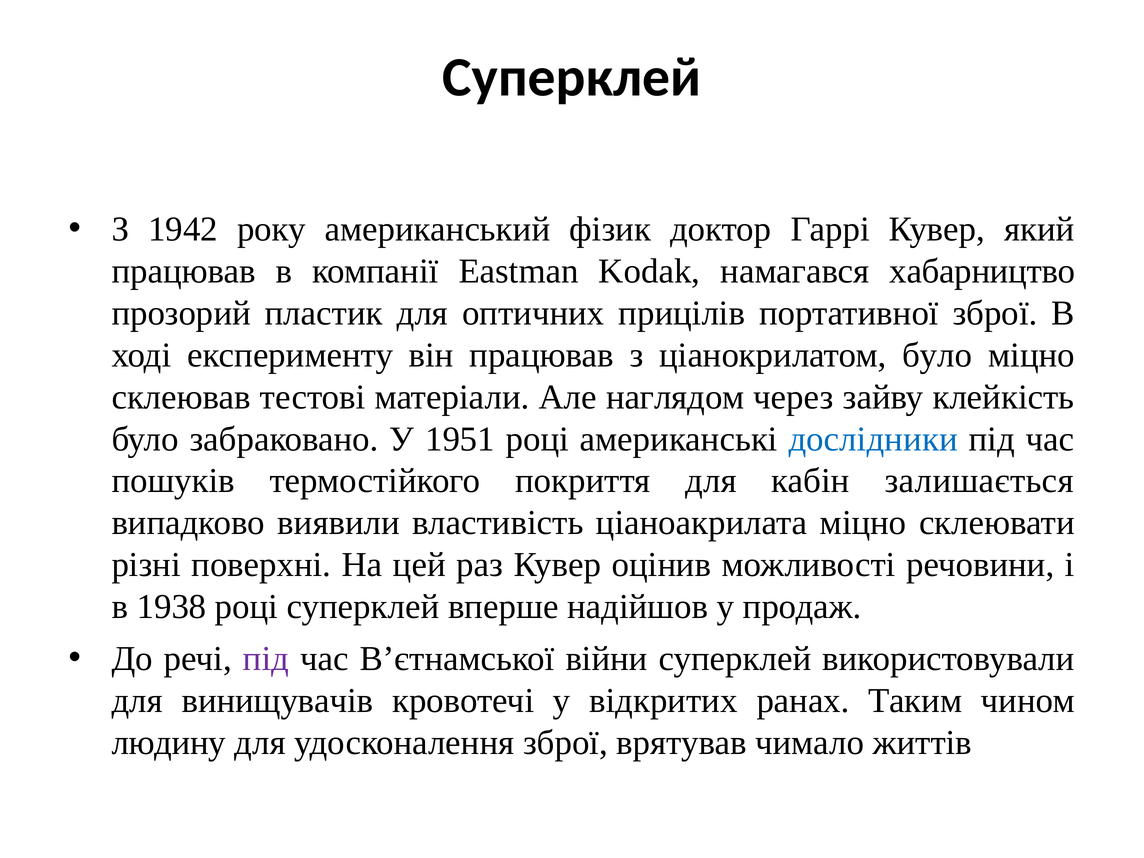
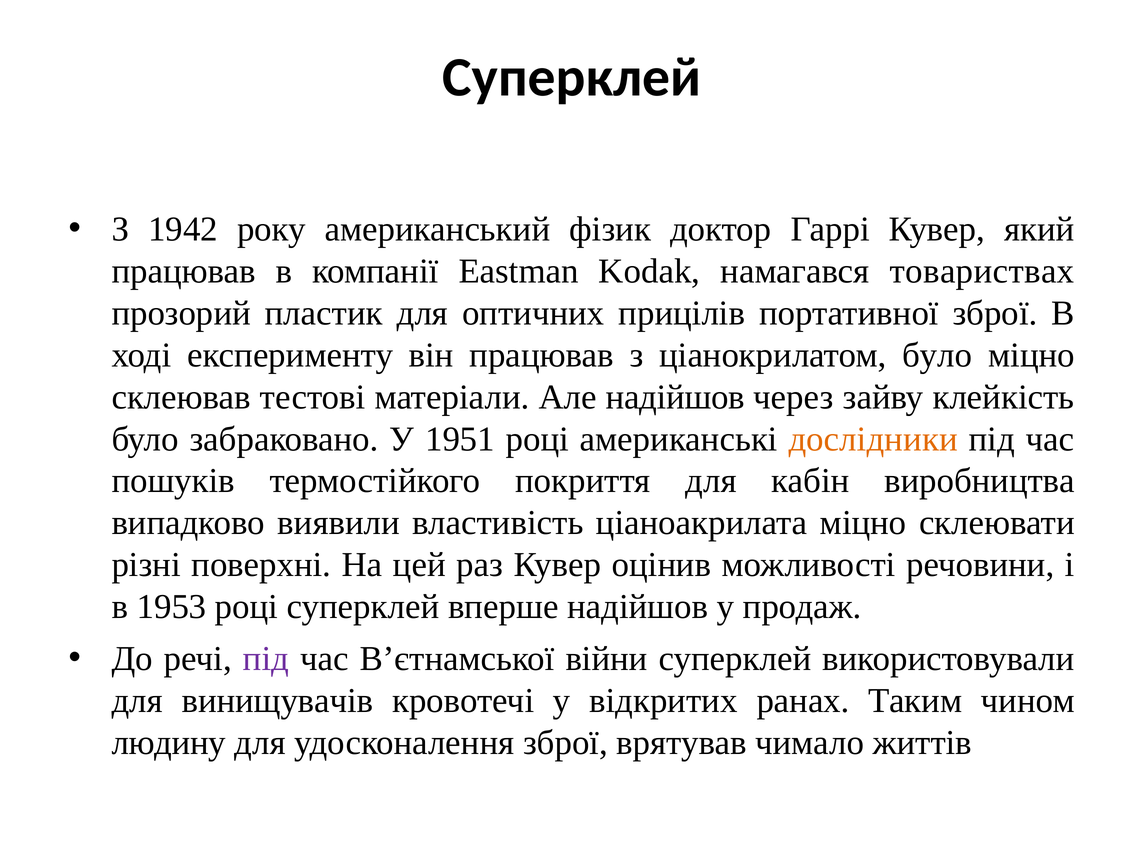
хабарництво: хабарництво -> товариствах (982, 271)
Але наглядом: наглядом -> надійшов (675, 397)
дослідники colour: blue -> orange (873, 439)
залишається: залишається -> виробництва (980, 481)
1938: 1938 -> 1953 (172, 607)
